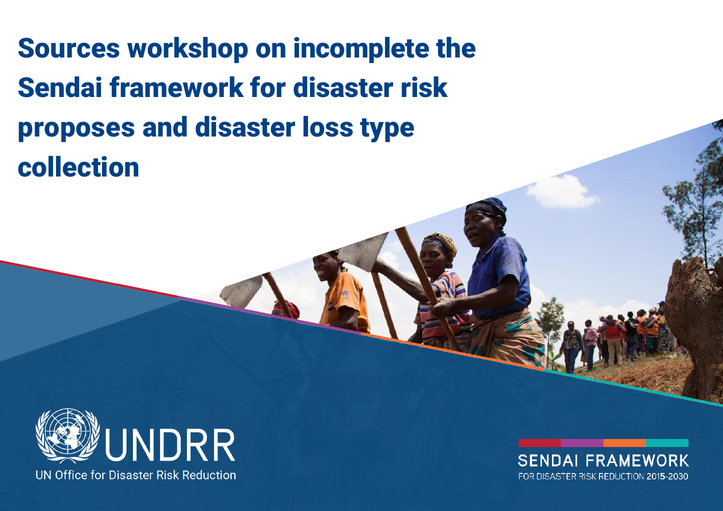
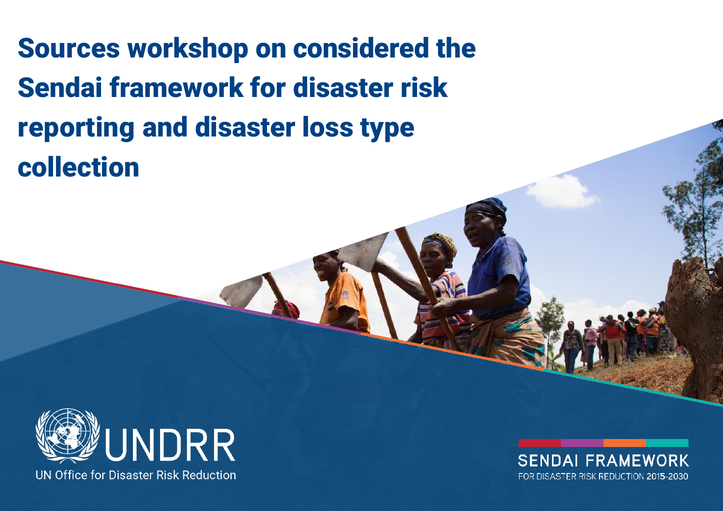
incomplete: incomplete -> considered (361, 49)
proposes: proposes -> reporting (77, 128)
